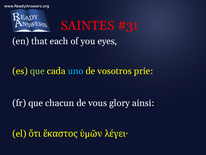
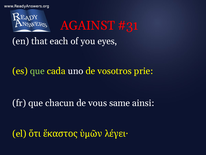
SAINTES: SAINTES -> AGAINST (88, 25)
uno colour: light blue -> white (76, 71)
glory: glory -> same (120, 103)
